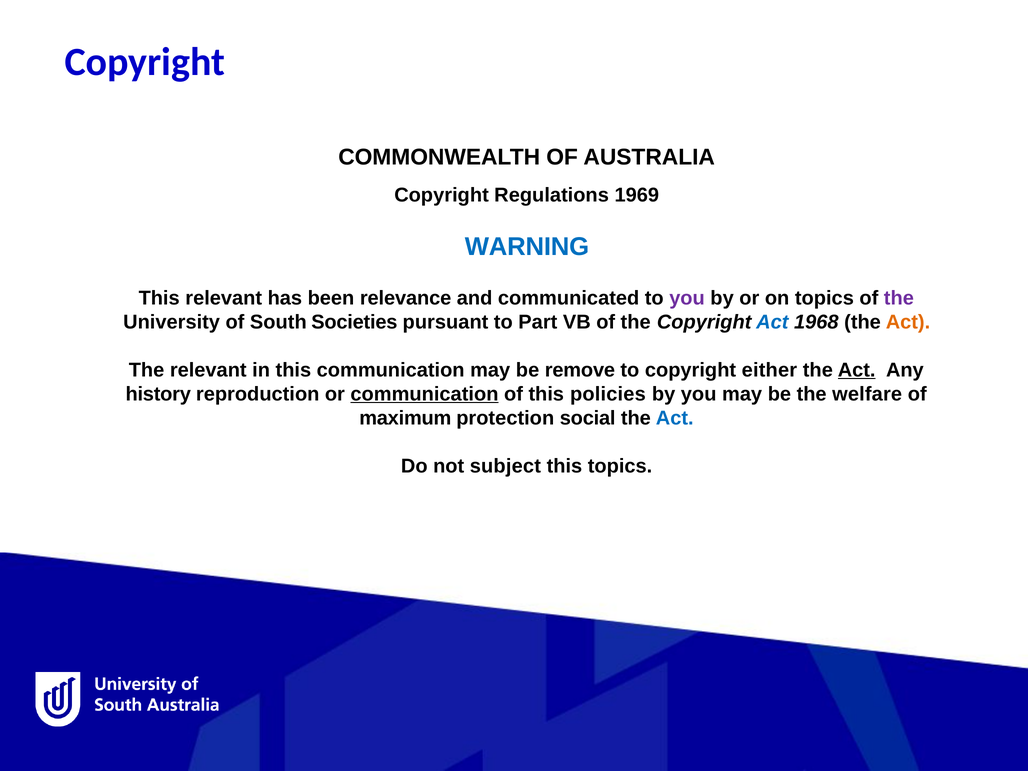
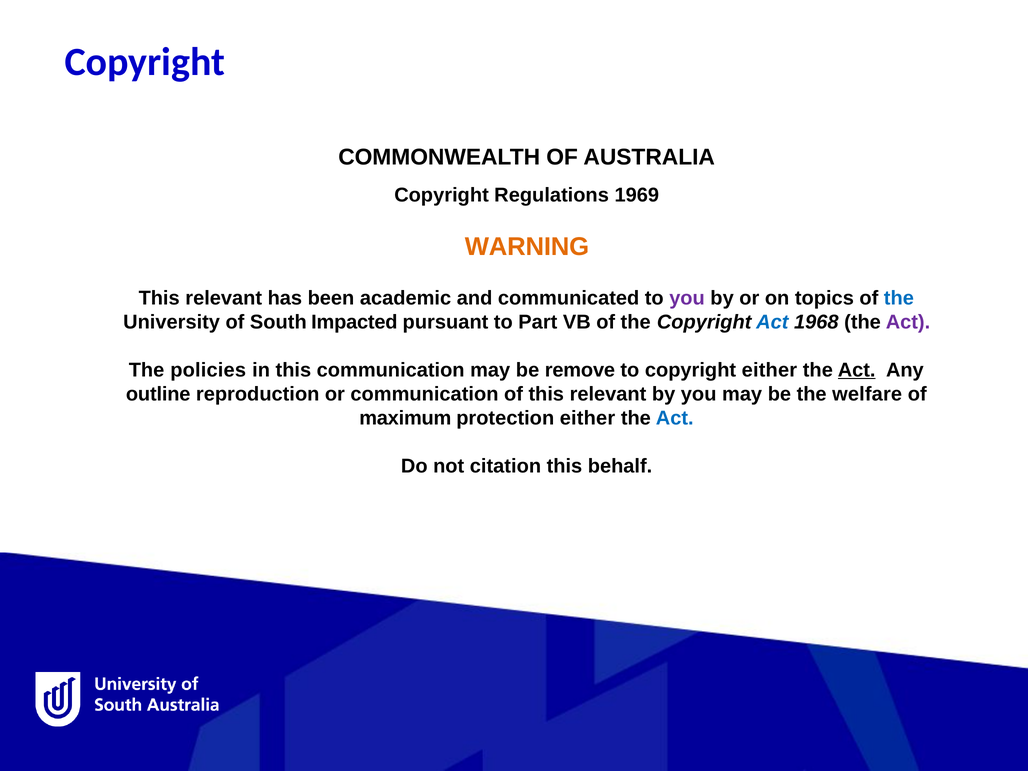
WARNING colour: blue -> orange (527, 247)
relevance: relevance -> academic (406, 298)
the colour: purple -> blue (899, 298)
Societies: Societies -> Impacted (354, 322)
Act colour: orange -> purple (908, 322)
The relevant: relevant -> policies (208, 370)
history: history -> outline (158, 394)
communication underline: present -> none (424, 394)
of this policies: policies -> relevant (608, 394)
protection social: social -> either (587, 418)
subject: subject -> citation (505, 466)
this topics: topics -> behalf (620, 466)
